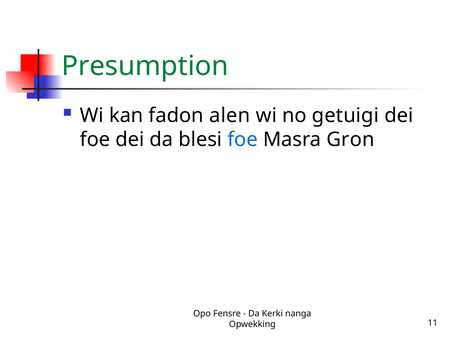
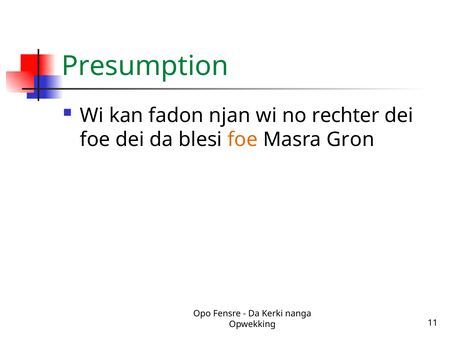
alen: alen -> njan (230, 115)
getuigi: getuigi -> rechter (346, 115)
foe colour: blue -> orange (243, 140)
